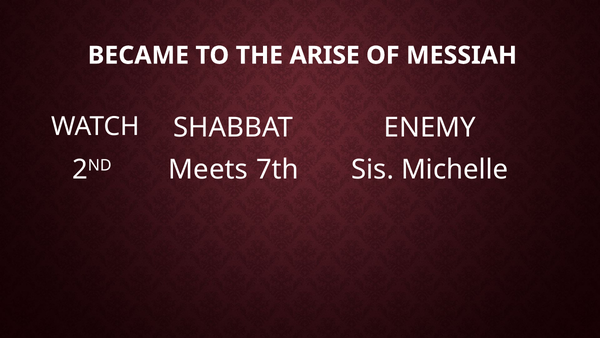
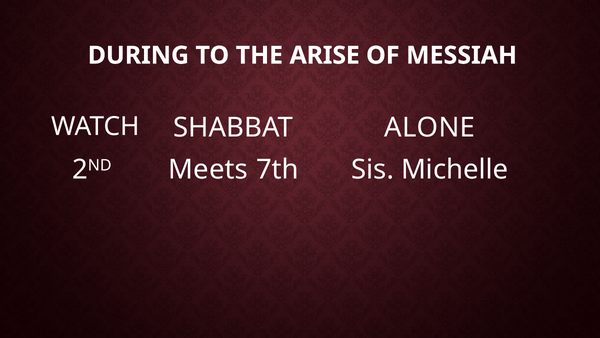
BECAME: BECAME -> DURING (138, 55)
ENEMY: ENEMY -> ALONE (430, 127)
